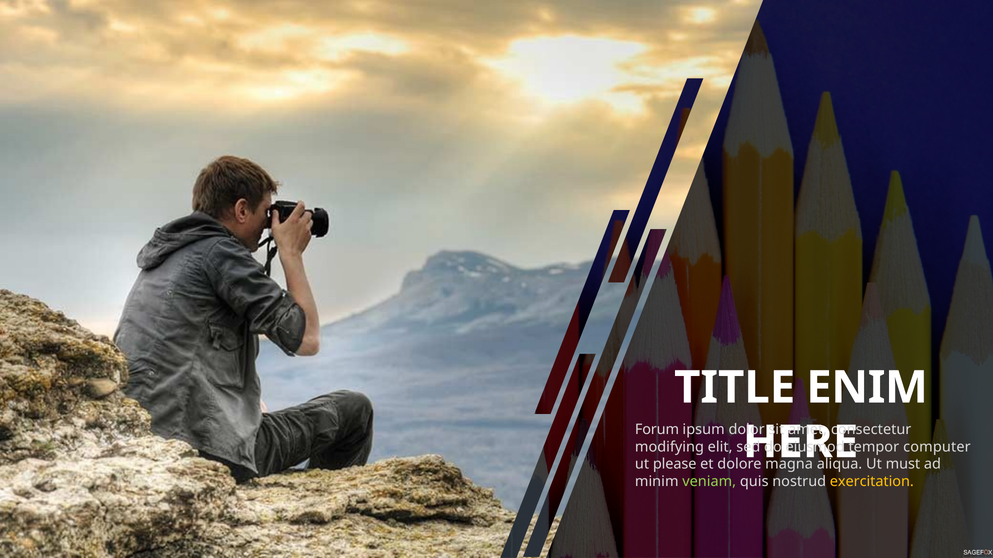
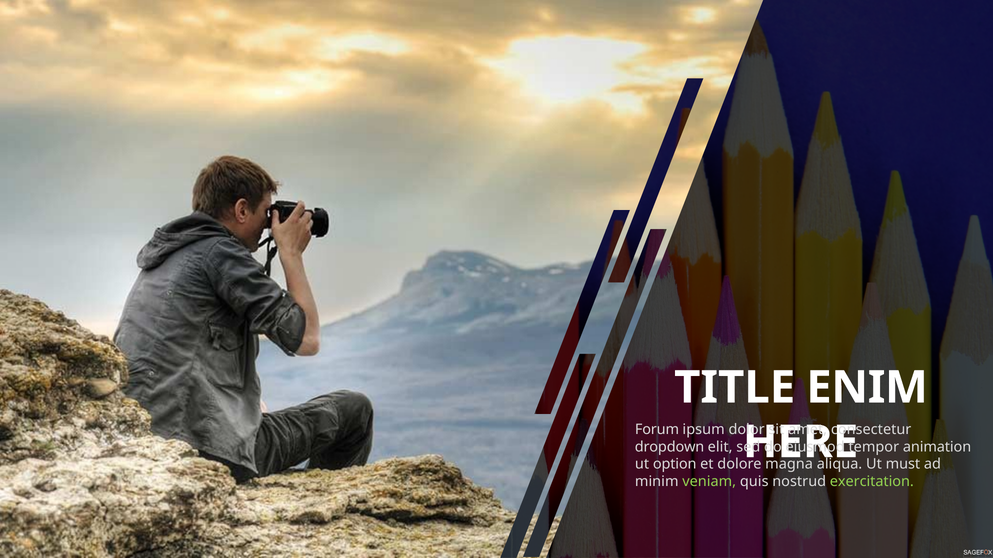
modifying: modifying -> dropdown (670, 447)
computer: computer -> animation (937, 447)
please: please -> option (675, 465)
exercitation colour: yellow -> light green (872, 482)
